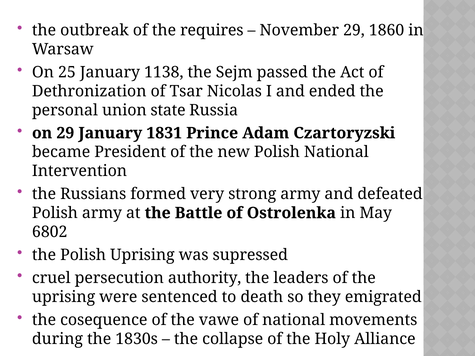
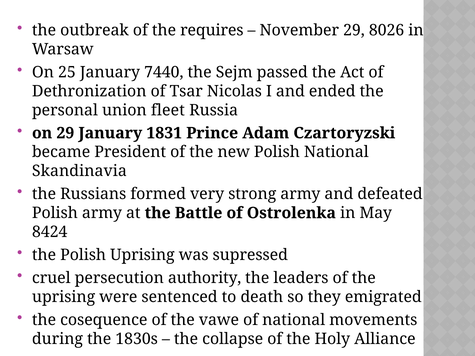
1860: 1860 -> 8026 (387, 30)
1138: 1138 -> 7440 (164, 72)
state: state -> fleet (168, 110)
Intervention: Intervention -> Skandinavia (79, 171)
6802: 6802 -> 8424 (50, 232)
